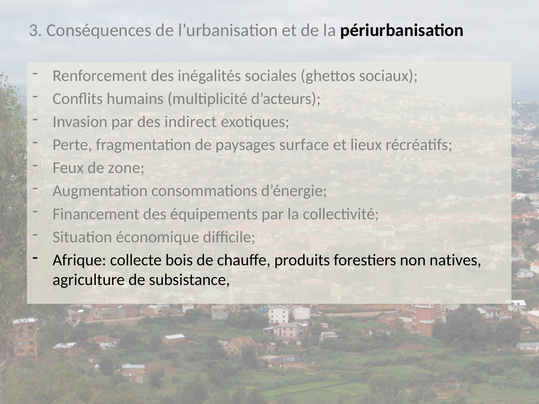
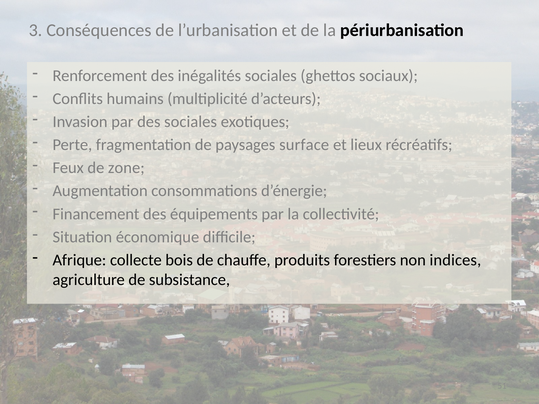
des indirect: indirect -> sociales (191, 122)
natives: natives -> indices (455, 260)
